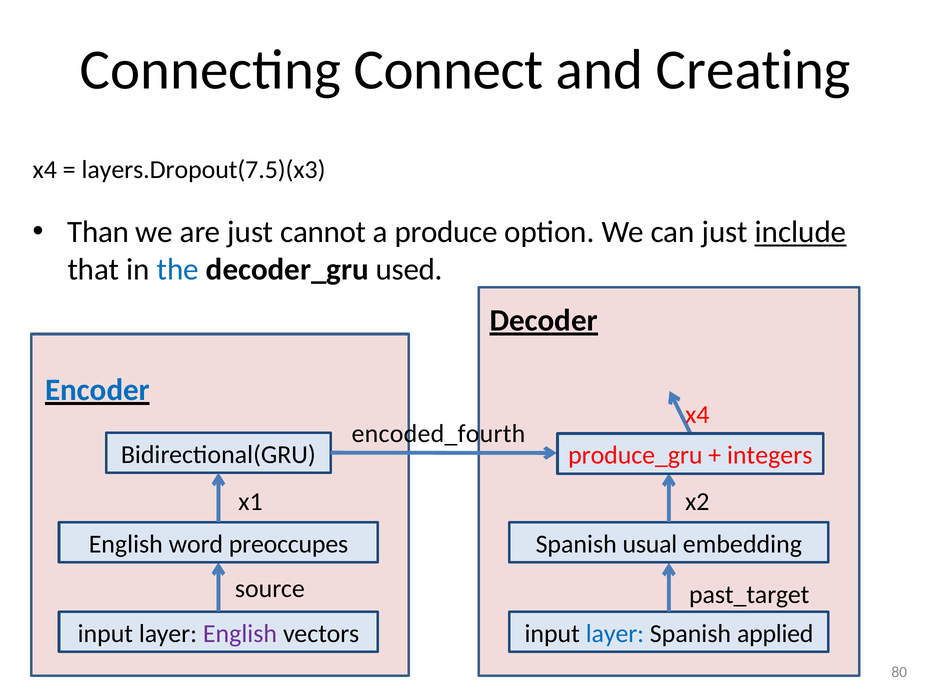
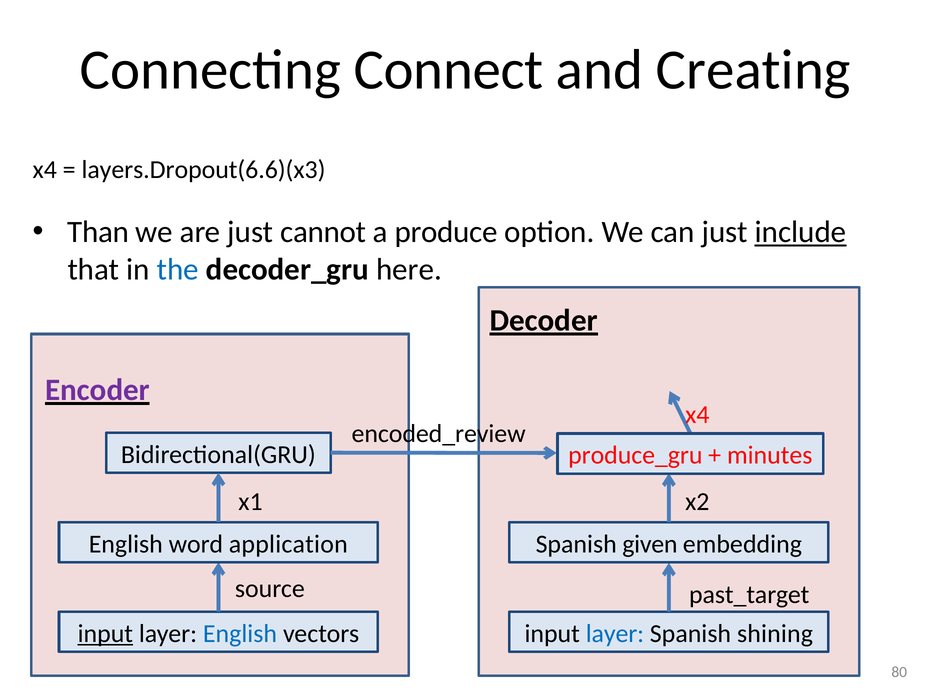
layers.Dropout(7.5)(x3: layers.Dropout(7.5)(x3 -> layers.Dropout(6.6)(x3 (203, 170)
used: used -> here (409, 269)
Encoder colour: blue -> purple (98, 390)
encoded_fourth: encoded_fourth -> encoded_review (439, 434)
integers: integers -> minutes (770, 455)
preoccupes: preoccupes -> application (288, 544)
usual: usual -> given (650, 544)
input underline: none -> present (105, 634)
English colour: purple -> blue (240, 634)
applied: applied -> shining (775, 634)
